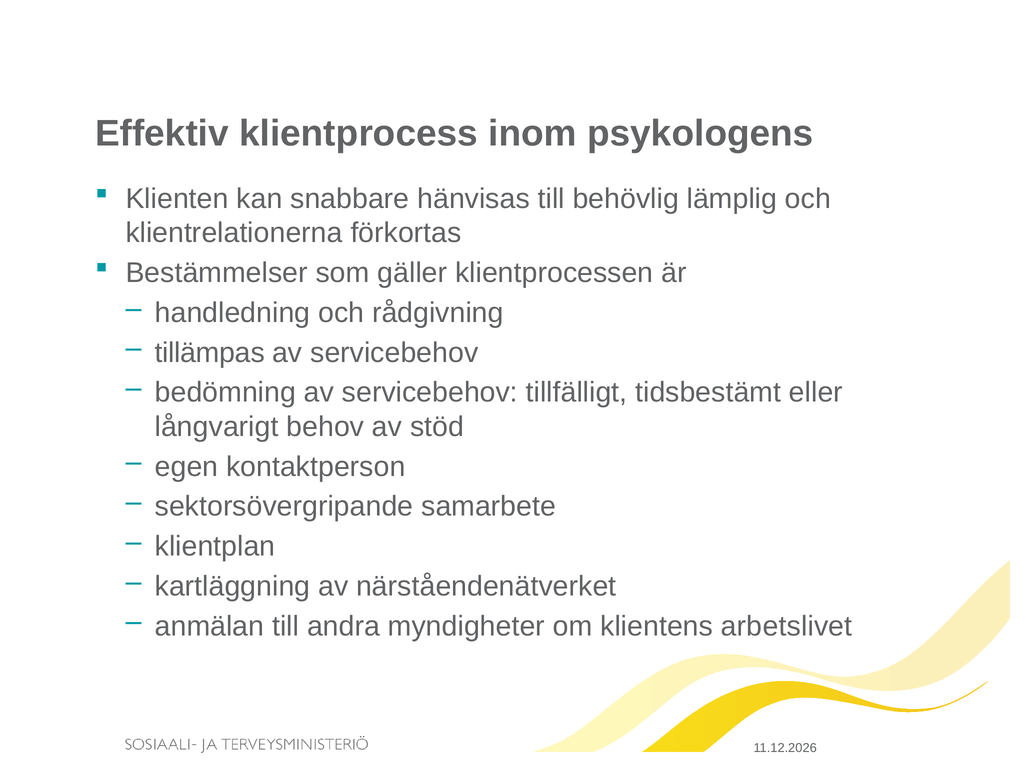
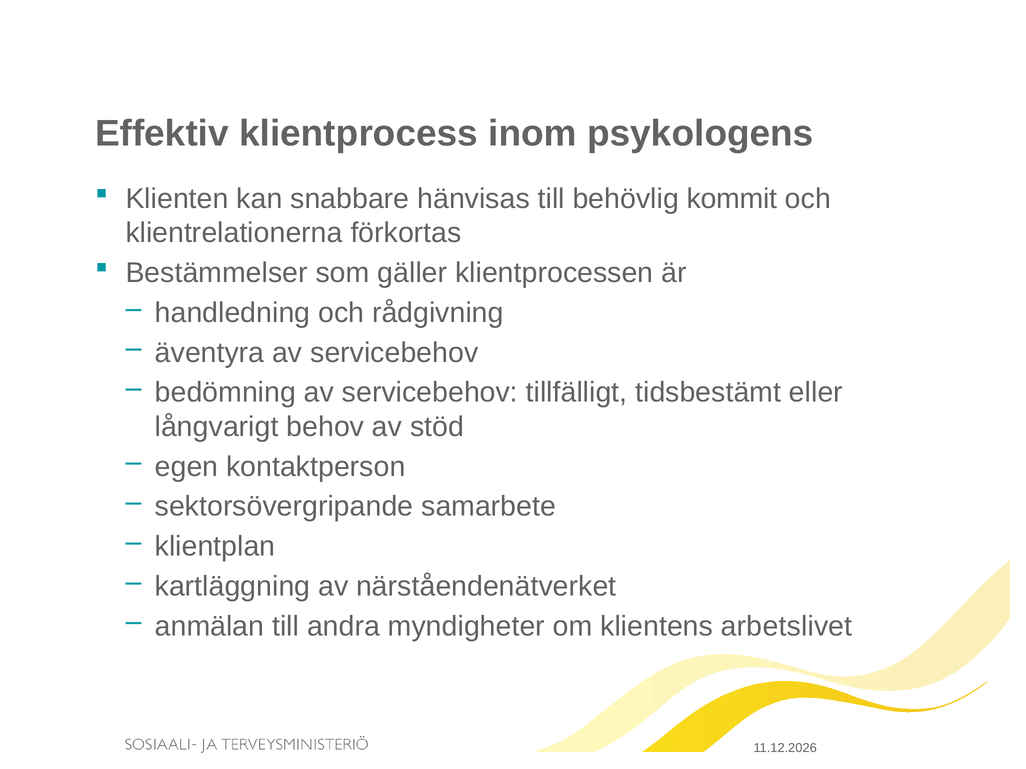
lämplig: lämplig -> kommit (732, 199)
tillämpas: tillämpas -> äventyra (210, 353)
